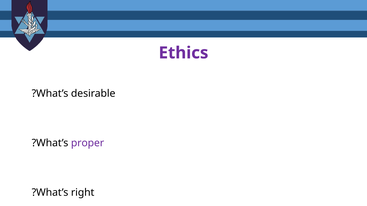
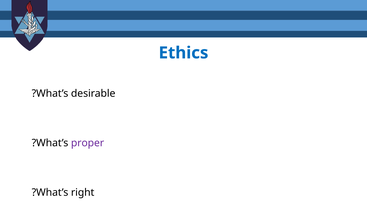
Ethics colour: purple -> blue (183, 53)
